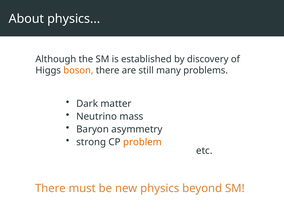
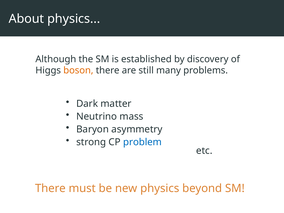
problem colour: orange -> blue (142, 142)
